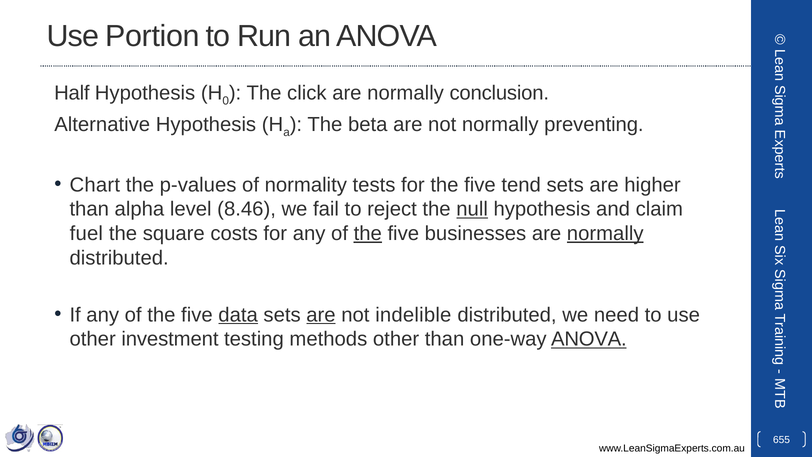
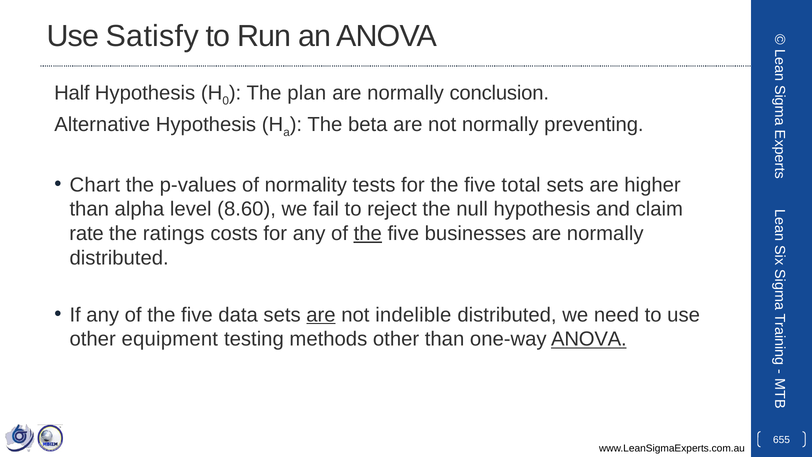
Portion: Portion -> Satisfy (152, 36)
click: click -> plan (307, 93)
tend: tend -> total (521, 185)
8.46: 8.46 -> 8.60 (247, 209)
null underline: present -> none (472, 209)
fuel: fuel -> rate (87, 233)
square: square -> ratings (174, 233)
normally underline: present -> none (605, 233)
data underline: present -> none (238, 315)
investment: investment -> equipment (170, 339)
